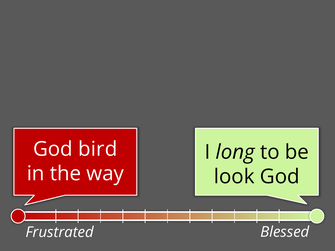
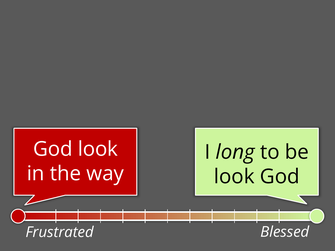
God bird: bird -> look (98, 149)
